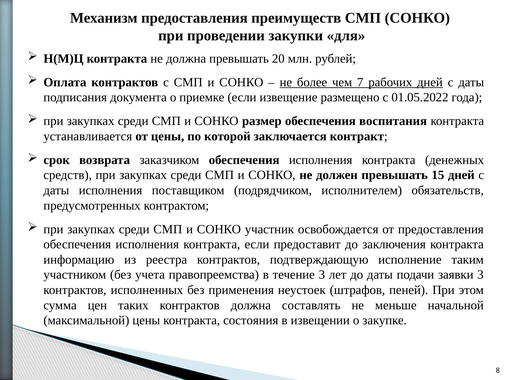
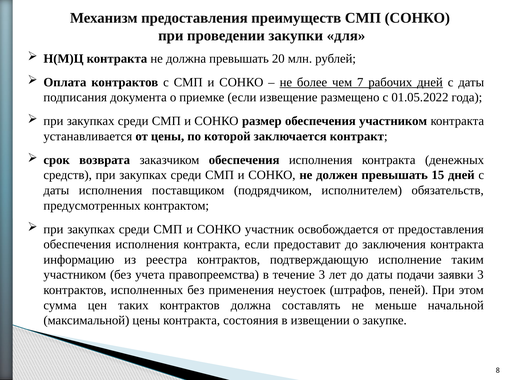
обеспечения воспитания: воспитания -> участником (393, 121)
